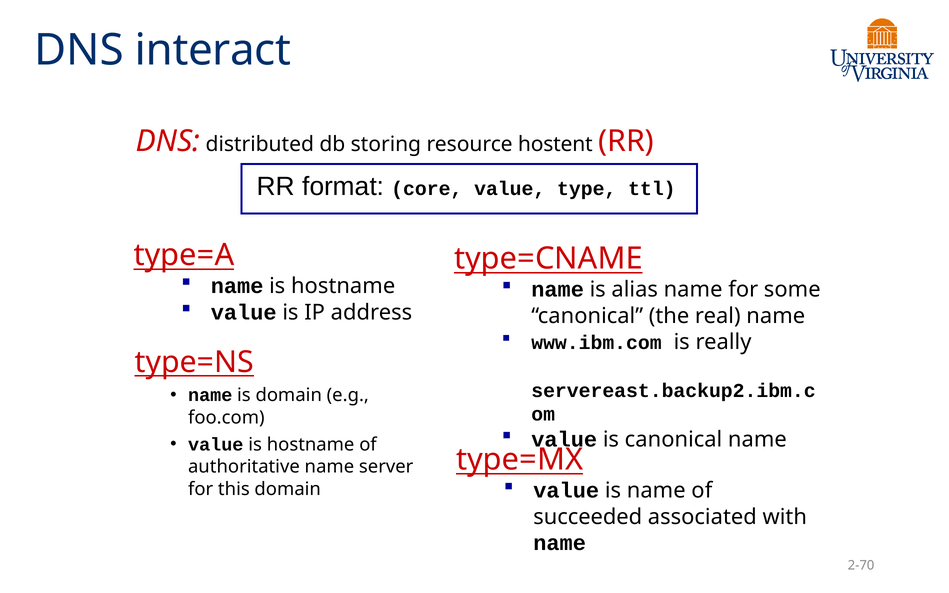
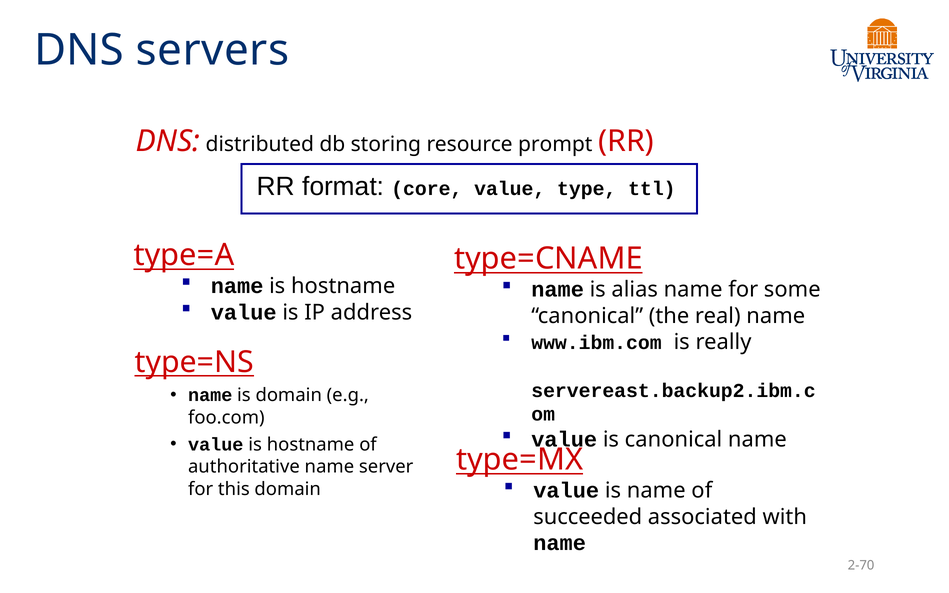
interact: interact -> servers (213, 50)
hostent: hostent -> prompt (555, 144)
